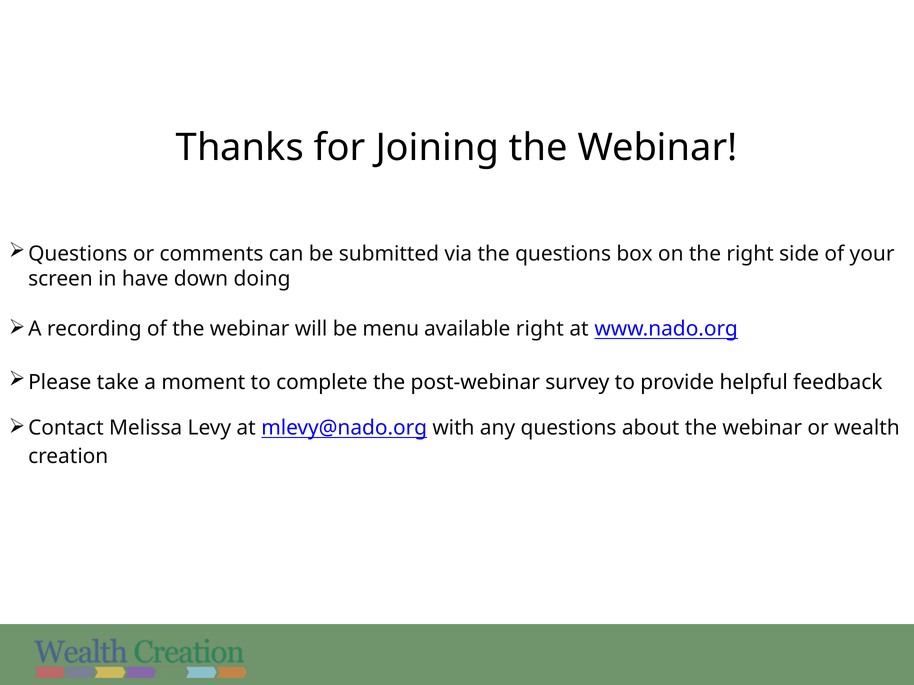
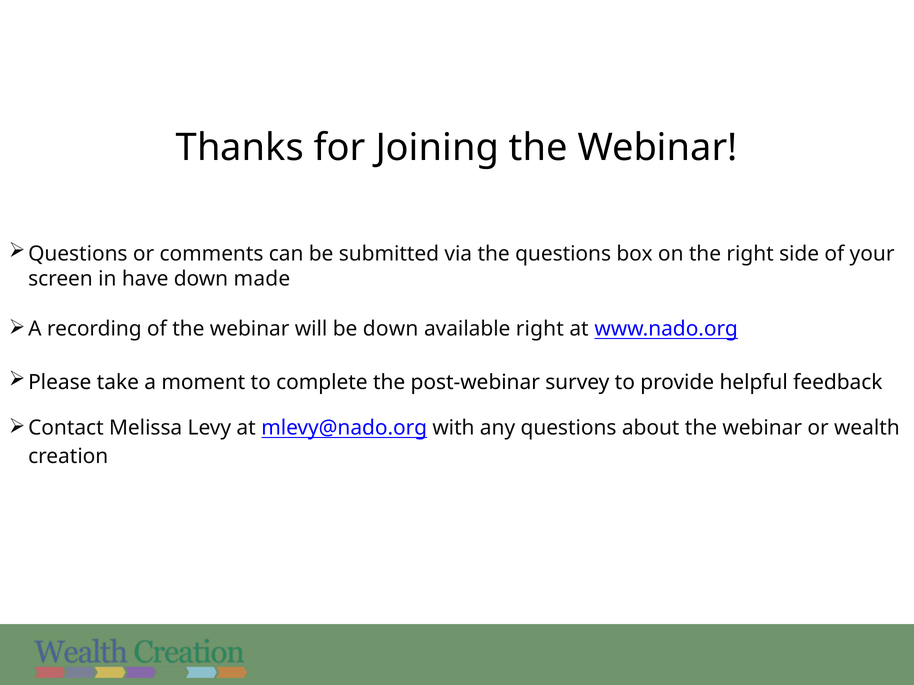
doing: doing -> made (262, 279)
be menu: menu -> down (391, 329)
